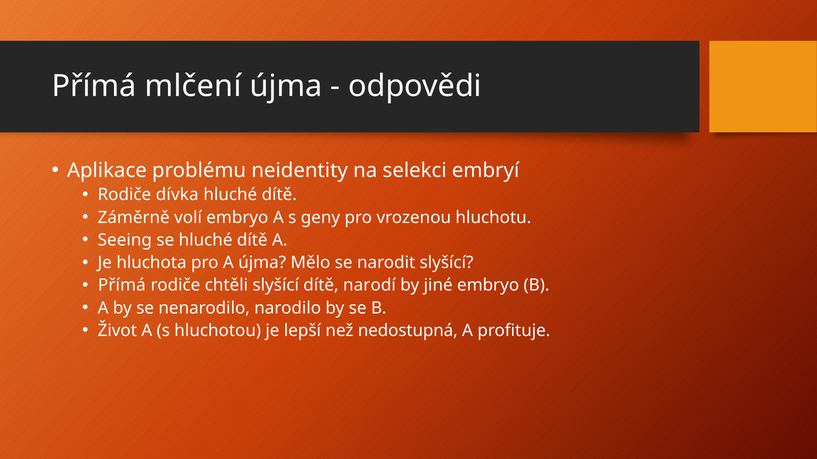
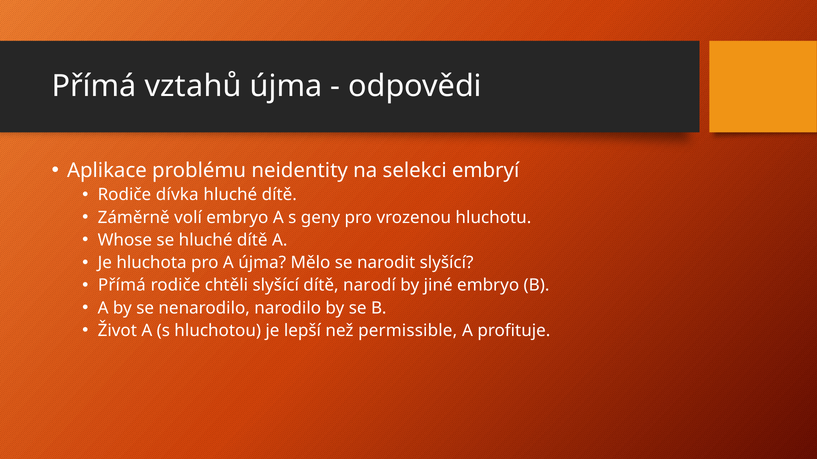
mlčení: mlčení -> vztahů (193, 86)
Seeing: Seeing -> Whose (125, 240)
nedostupná: nedostupná -> permissible (408, 331)
